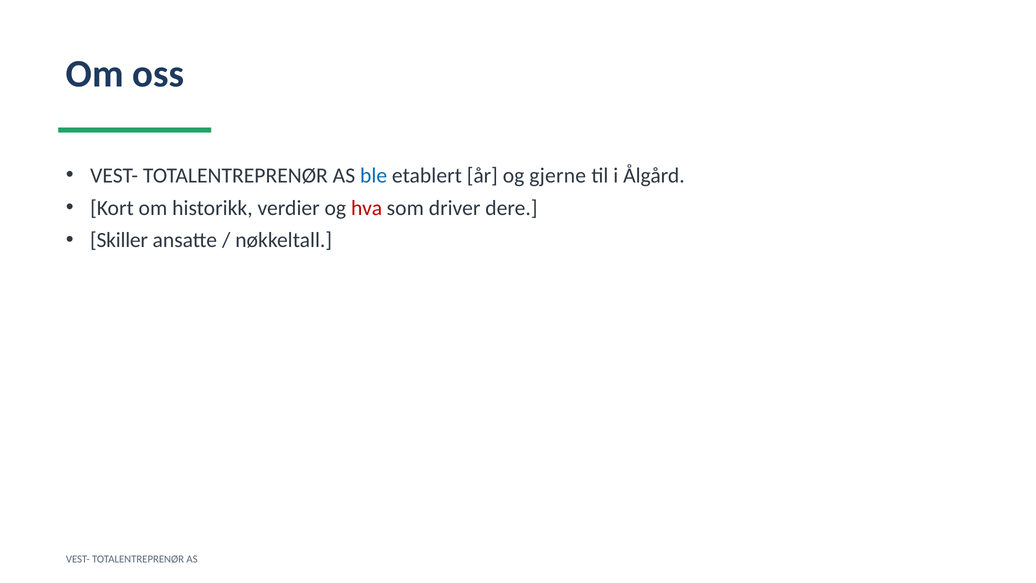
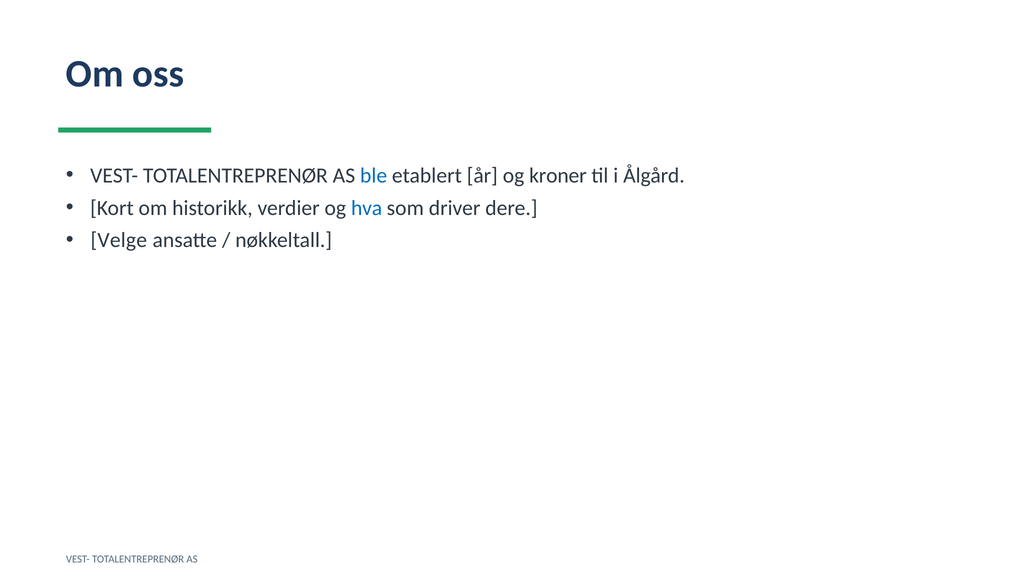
gjerne: gjerne -> kroner (558, 175)
hva colour: red -> blue (367, 208)
Skiller: Skiller -> Velge (119, 240)
